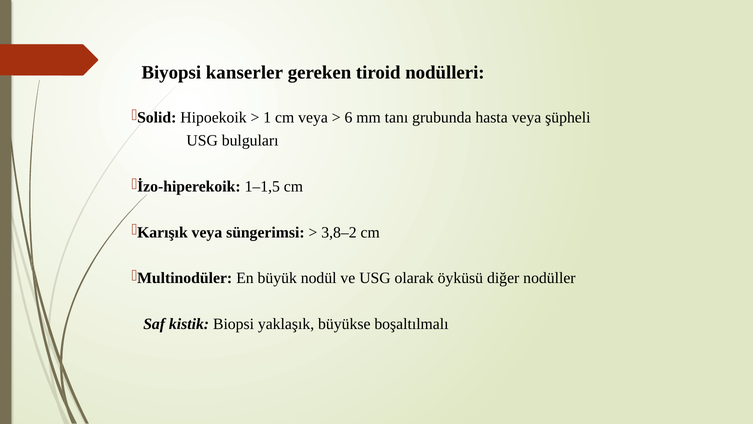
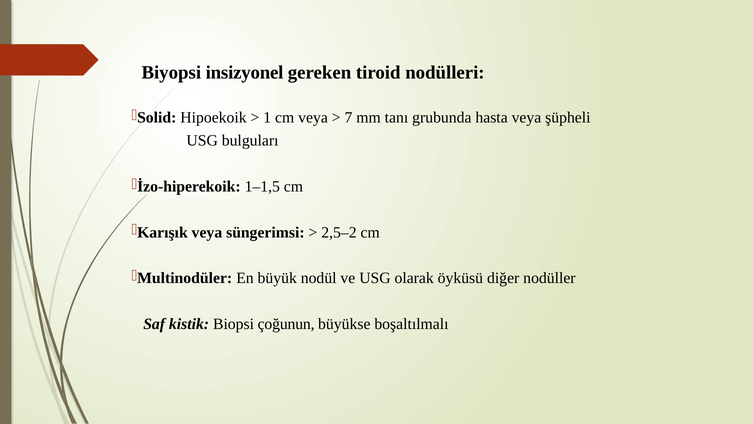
kanserler: kanserler -> insizyonel (245, 72)
6: 6 -> 7 (348, 118)
3,8–2: 3,8–2 -> 2,5–2 (339, 232)
yaklaşık: yaklaşık -> çoğunun (286, 324)
